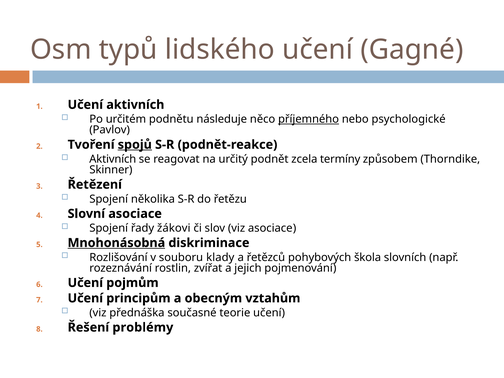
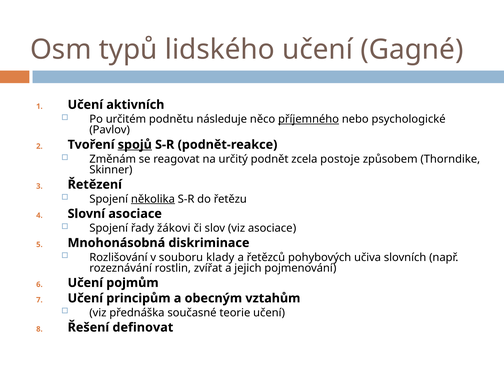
Aktivních: Aktivních -> Změnám (113, 159)
termíny: termíny -> postoje (340, 159)
několika underline: none -> present (153, 199)
Mnohonásobná underline: present -> none (116, 243)
škola: škola -> učiva (368, 257)
problémy: problémy -> definovat (143, 327)
